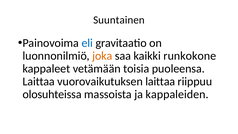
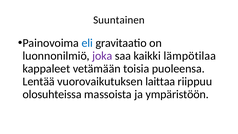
joka colour: orange -> purple (102, 56)
runkokone: runkokone -> lämpötilaa (190, 56)
Laittaa: Laittaa -> Lentää (39, 81)
kappaleiden: kappaleiden -> ympäristöön (177, 94)
